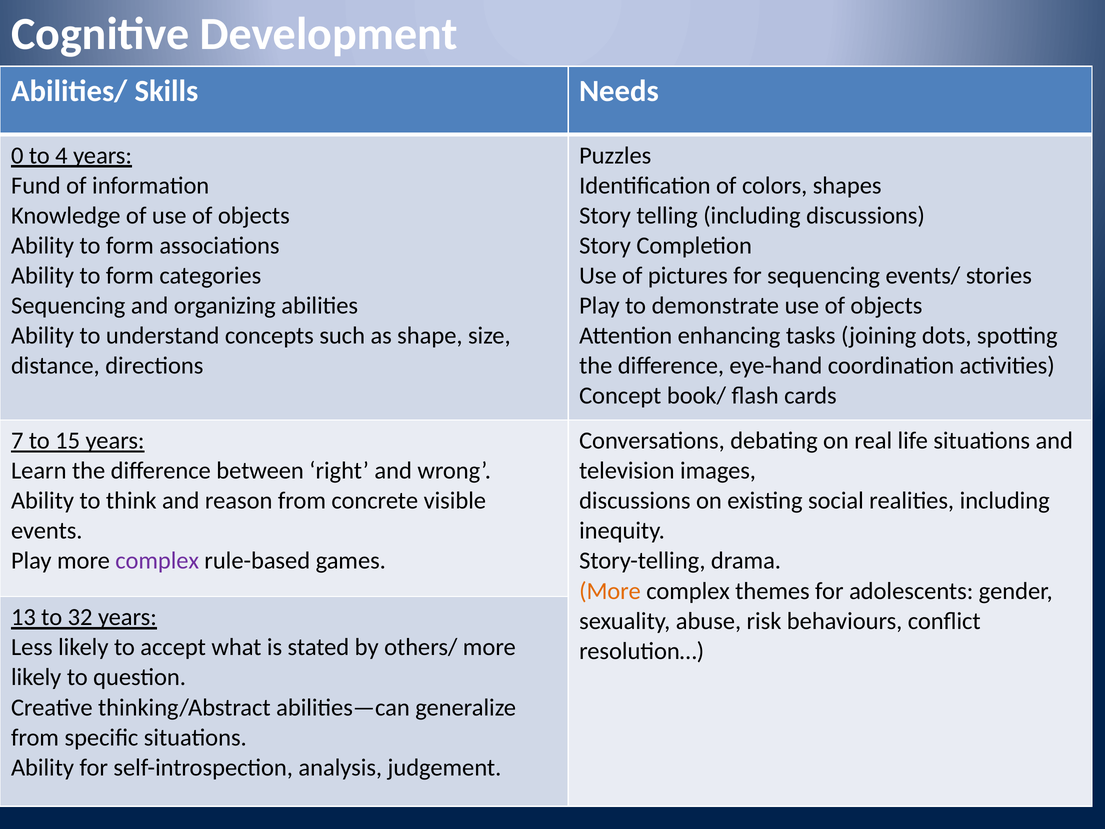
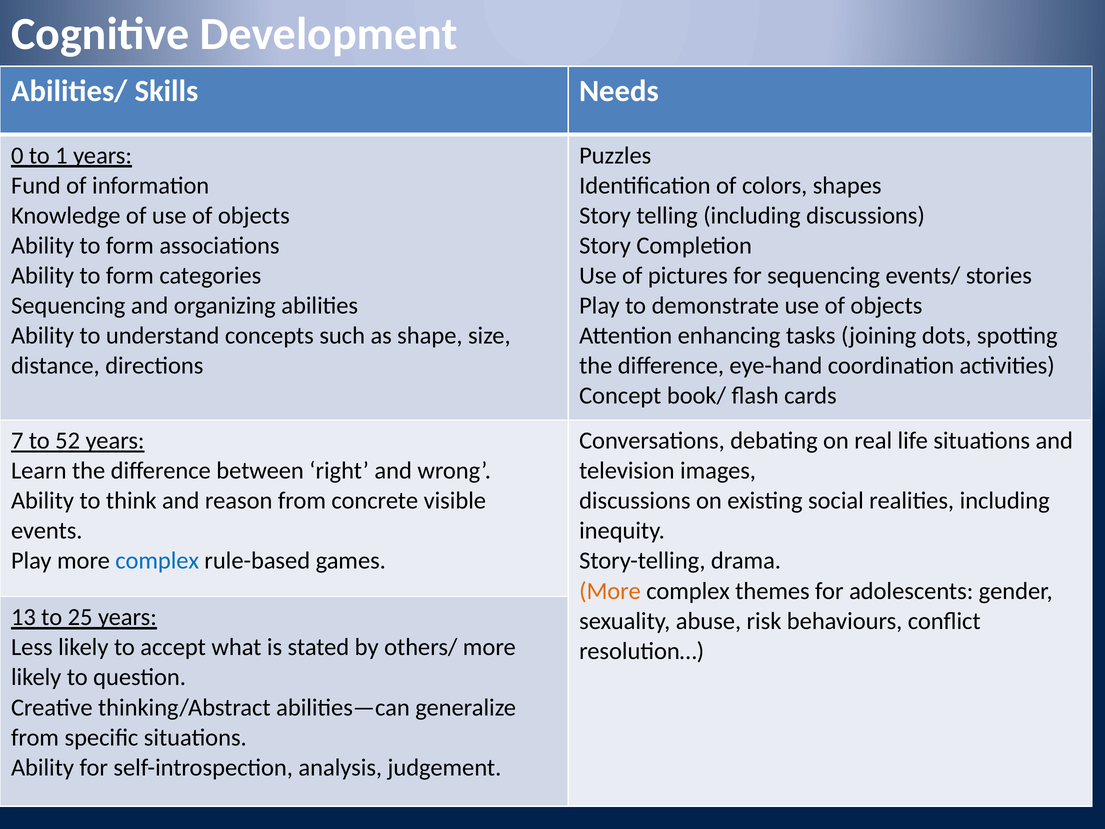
4: 4 -> 1 (61, 155)
15: 15 -> 52 (68, 441)
complex colour: purple -> blue (157, 561)
32: 32 -> 25 (80, 617)
